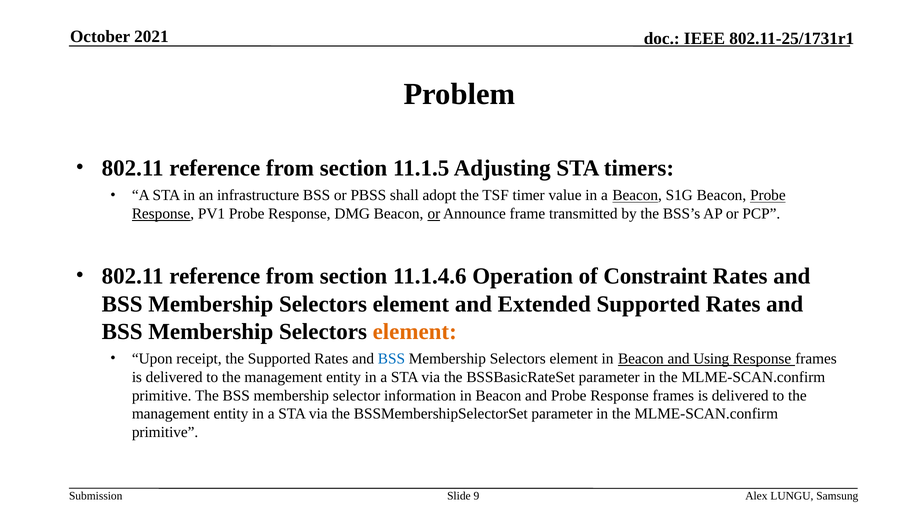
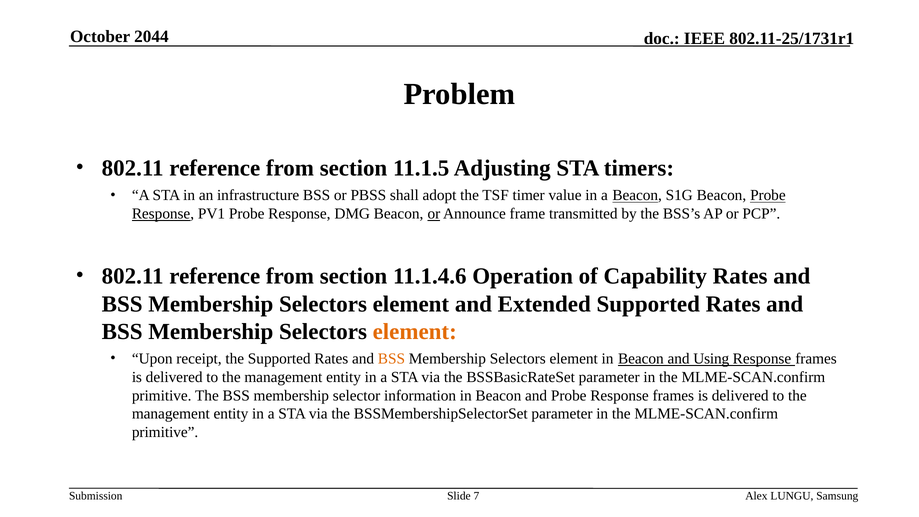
2021: 2021 -> 2044 (151, 37)
Constraint: Constraint -> Capability (655, 276)
BSS colour: blue -> orange (391, 359)
9: 9 -> 7 (476, 496)
